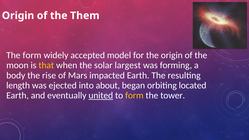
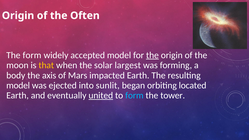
Them: Them -> Often (85, 16)
the underline: none -> present (152, 55)
rise: rise -> axis (49, 75)
length: length -> model (18, 85)
about: about -> sunlit (108, 85)
form colour: yellow -> light blue (134, 96)
